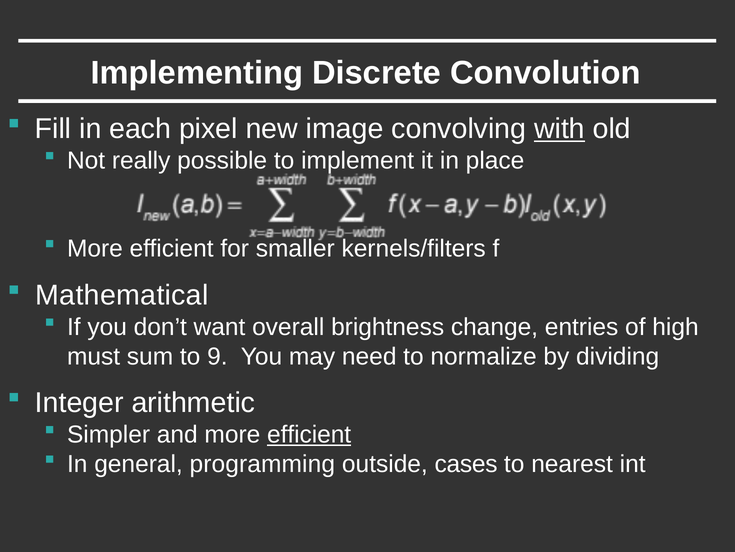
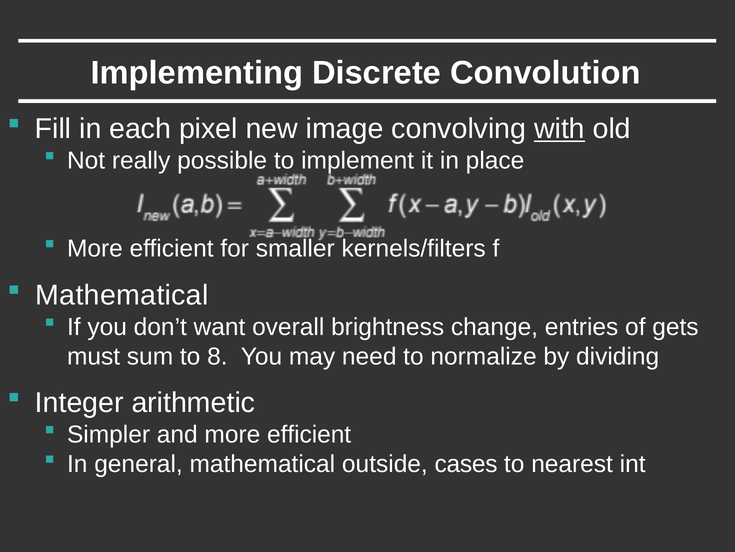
high: high -> gets (675, 327)
9: 9 -> 8 (217, 356)
efficient underline: present -> none (309, 434)
general programming: programming -> mathematical (262, 463)
